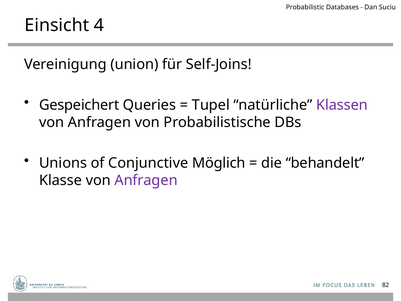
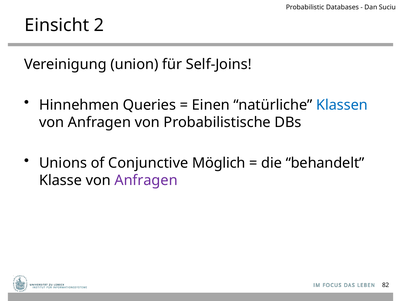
4: 4 -> 2 (99, 25)
Gespeichert: Gespeichert -> Hinnehmen (79, 105)
Tupel: Tupel -> Einen (211, 105)
Klassen colour: purple -> blue (342, 105)
